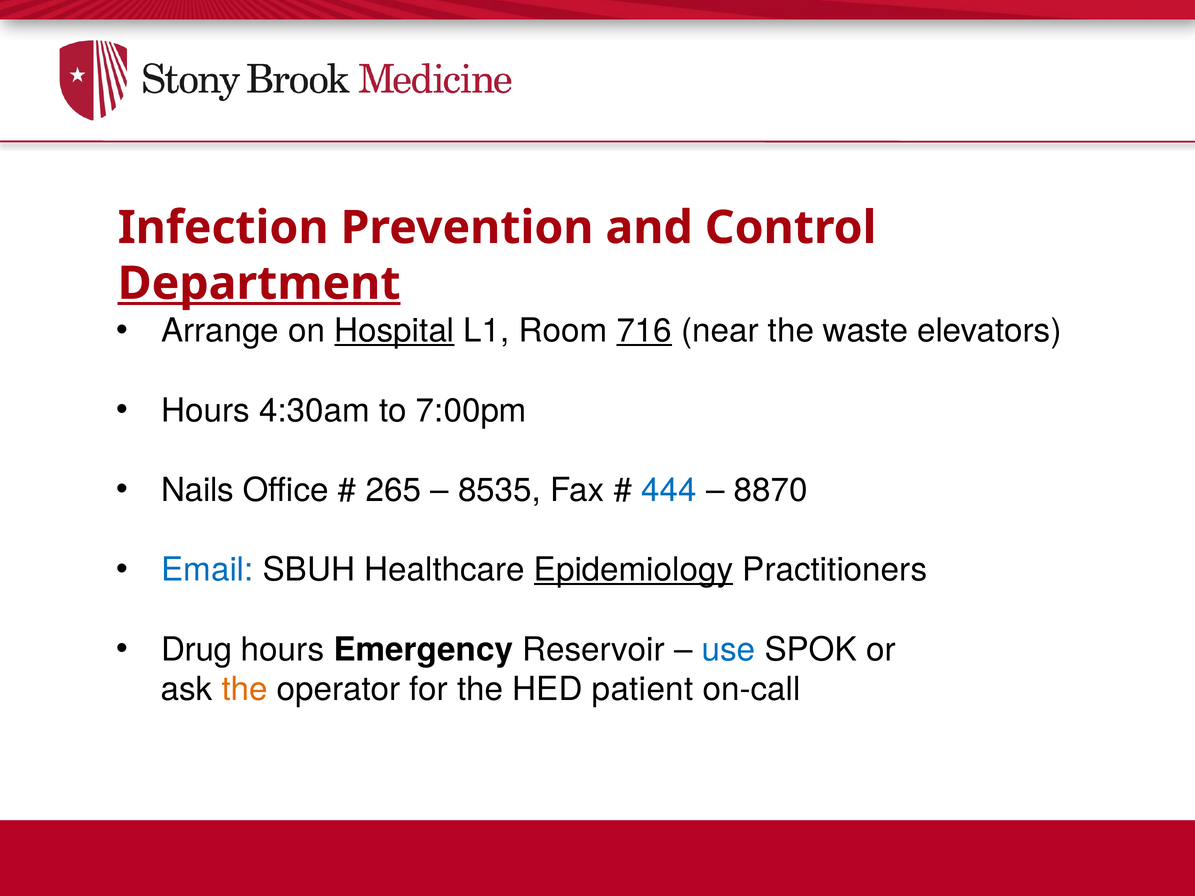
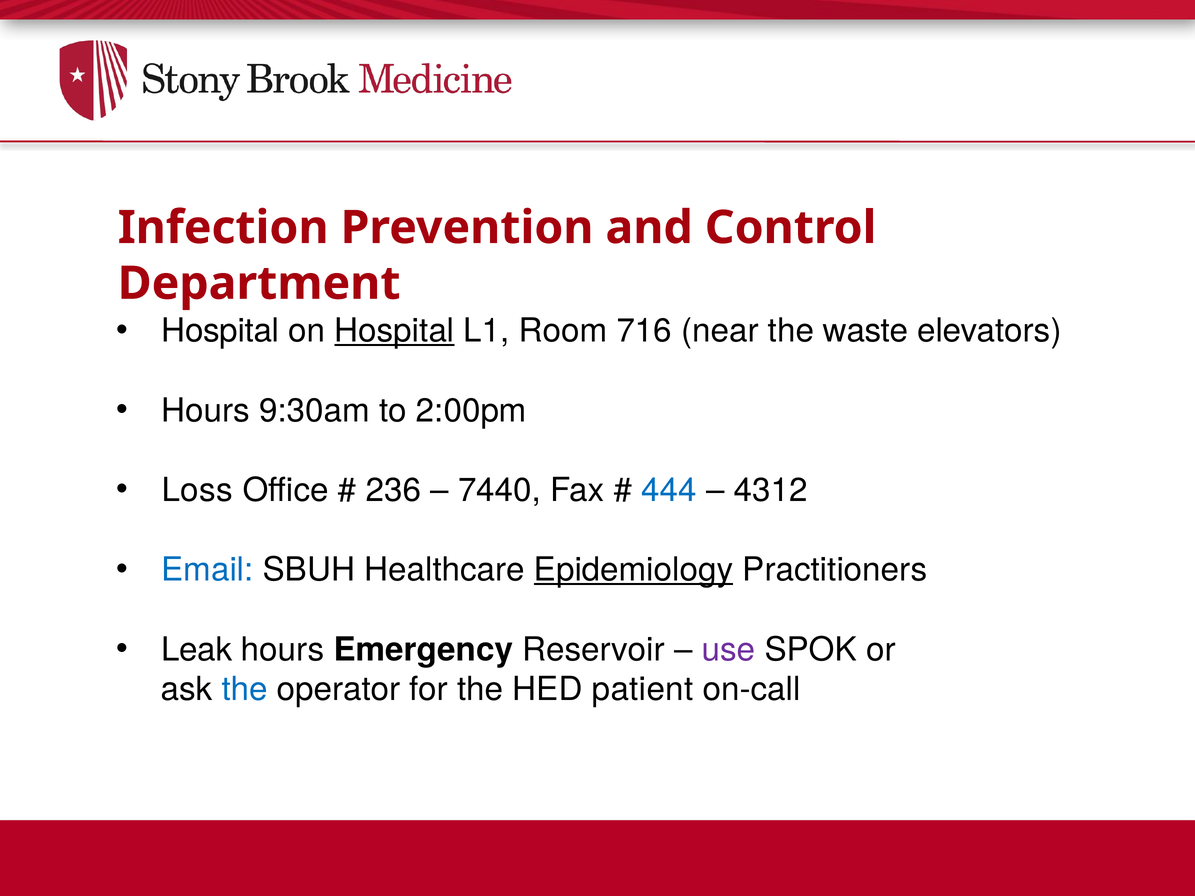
Department underline: present -> none (259, 284)
Arrange: Arrange -> Hospital (220, 331)
716 underline: present -> none (644, 331)
4:30am: 4:30am -> 9:30am (315, 411)
7:00pm: 7:00pm -> 2:00pm (471, 411)
Nails: Nails -> Loss (197, 490)
265: 265 -> 236 (393, 490)
8535: 8535 -> 7440 (500, 490)
8870: 8870 -> 4312 (771, 490)
Drug: Drug -> Leak (197, 650)
use colour: blue -> purple (728, 650)
the colour: orange -> blue (245, 690)
